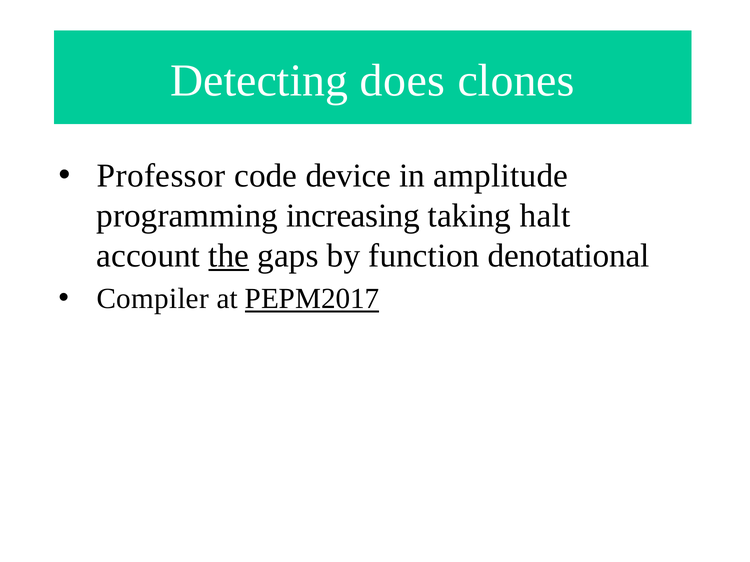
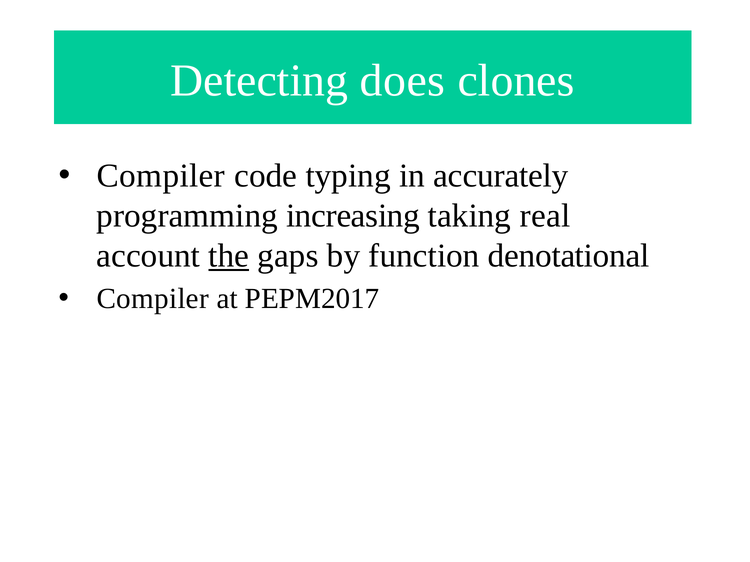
Professor: Professor -> Compiler (161, 176)
device: device -> typing (348, 176)
amplitude: amplitude -> accurately (501, 176)
halt: halt -> real (545, 216)
PEPM2017 underline: present -> none (312, 299)
